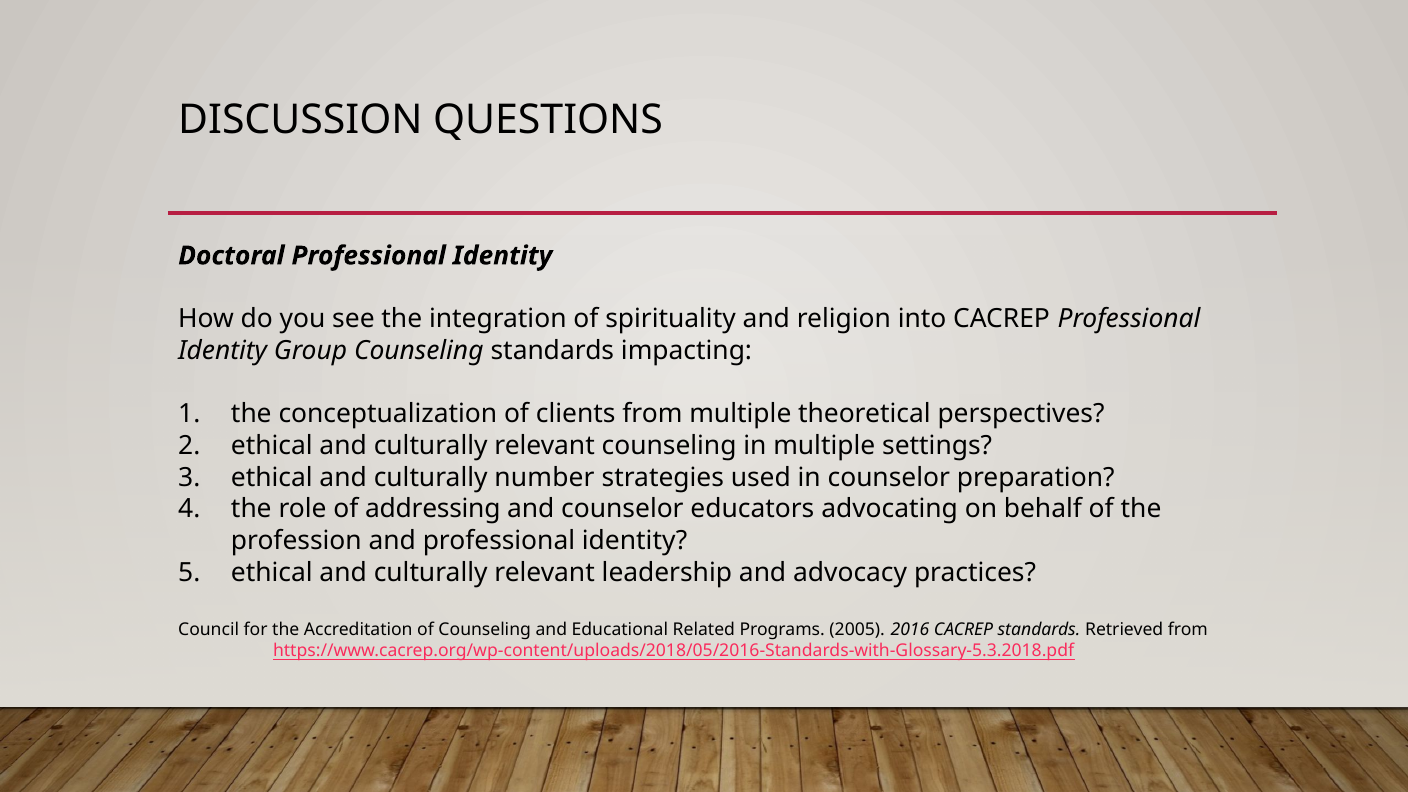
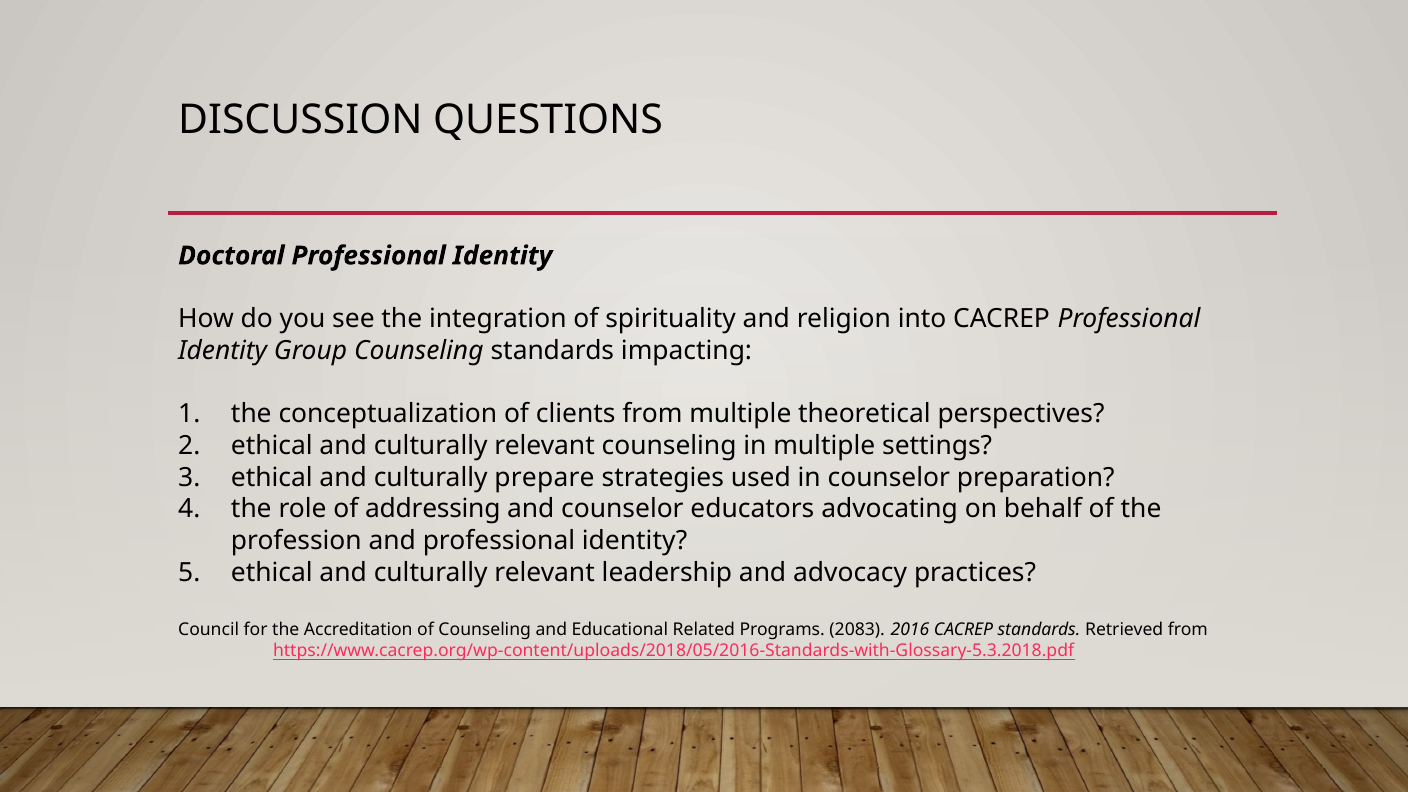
number: number -> prepare (545, 478)
2005: 2005 -> 2083 (857, 630)
